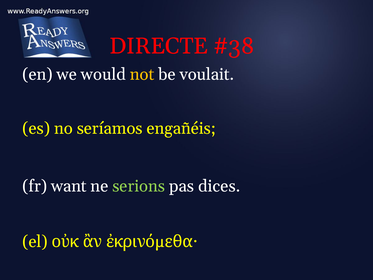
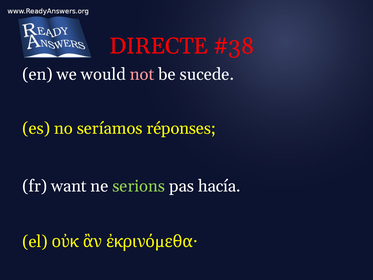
not colour: yellow -> pink (142, 74)
voulait: voulait -> sucede (207, 74)
engañéis: engañéis -> réponses (181, 128)
dices: dices -> hacía (219, 186)
